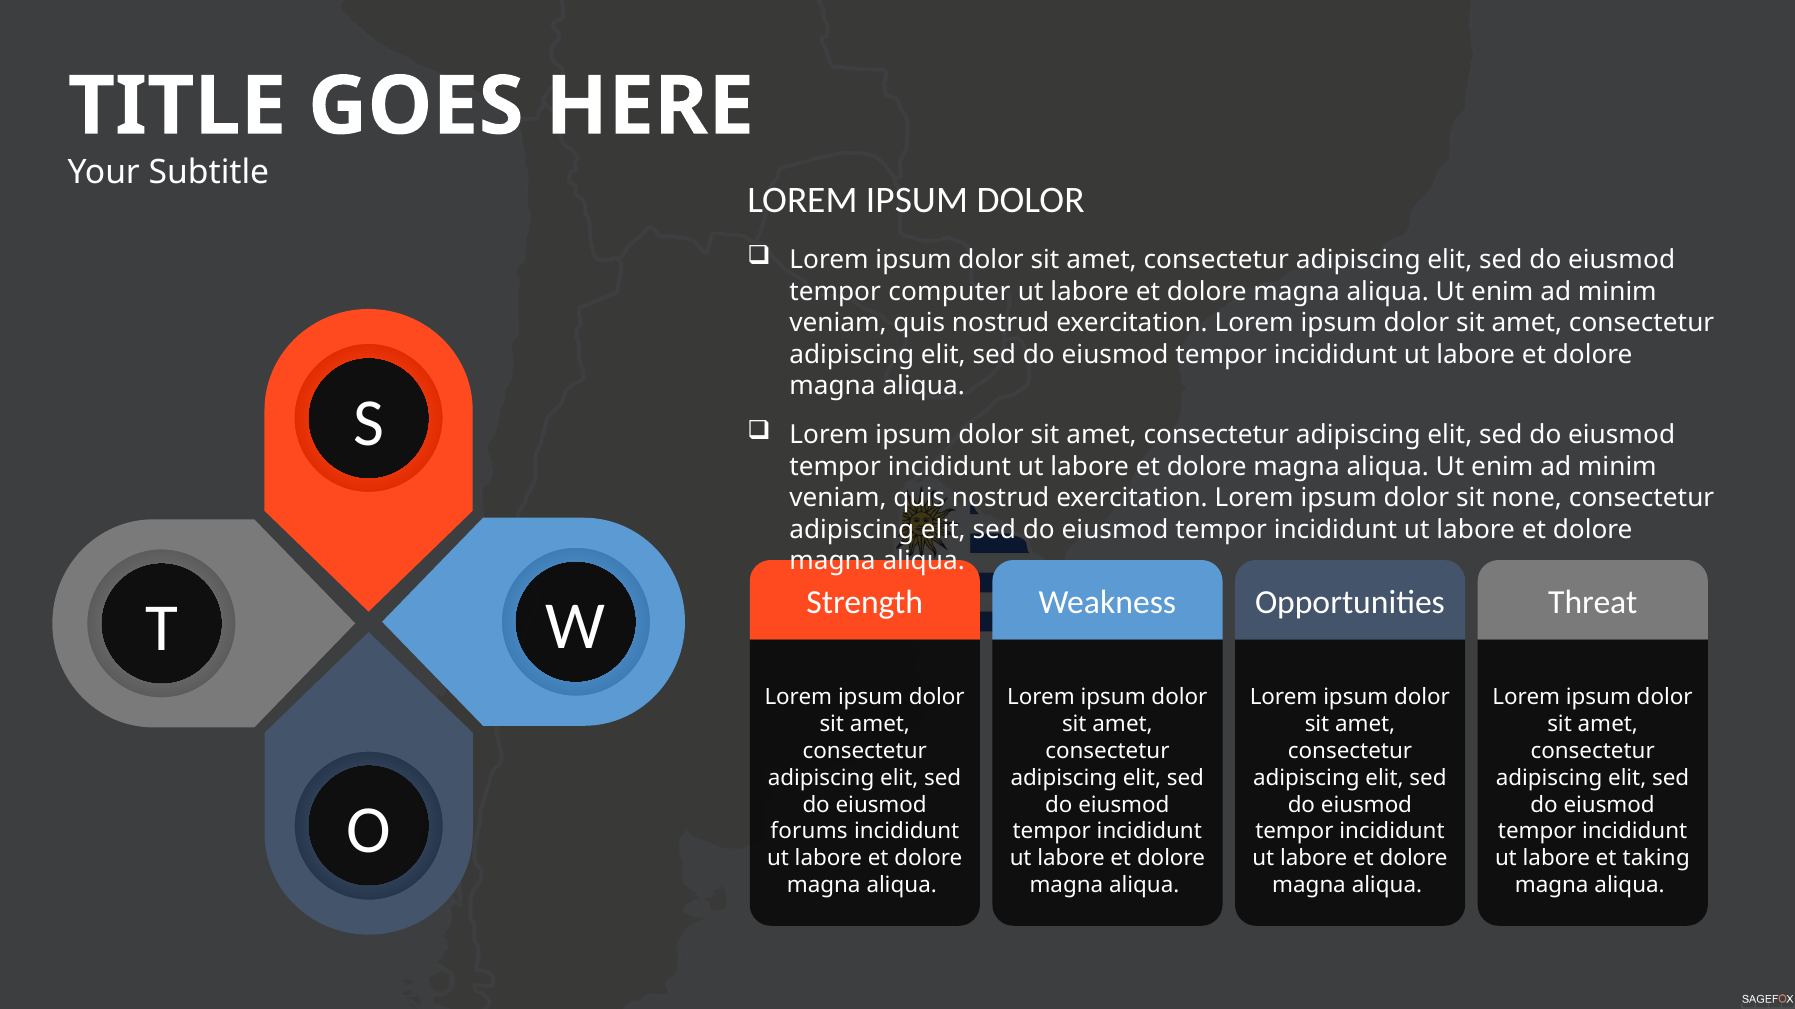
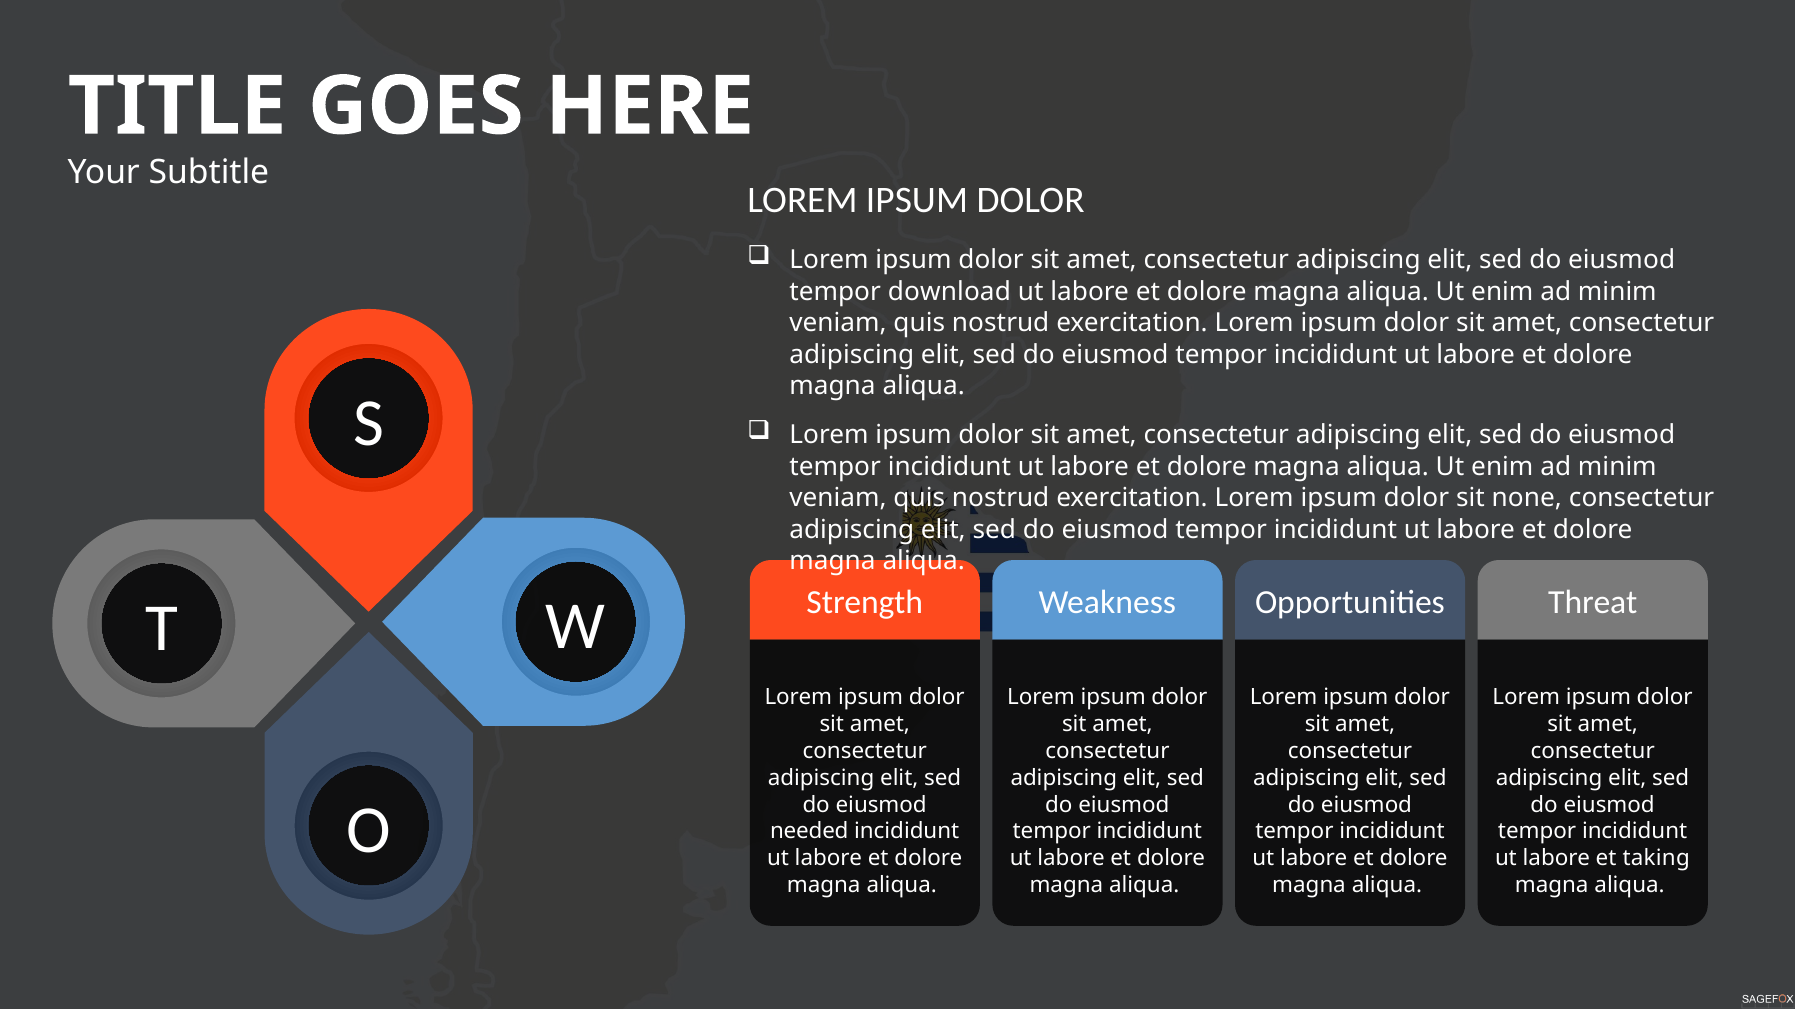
computer: computer -> download (949, 292)
forums: forums -> needed (809, 832)
